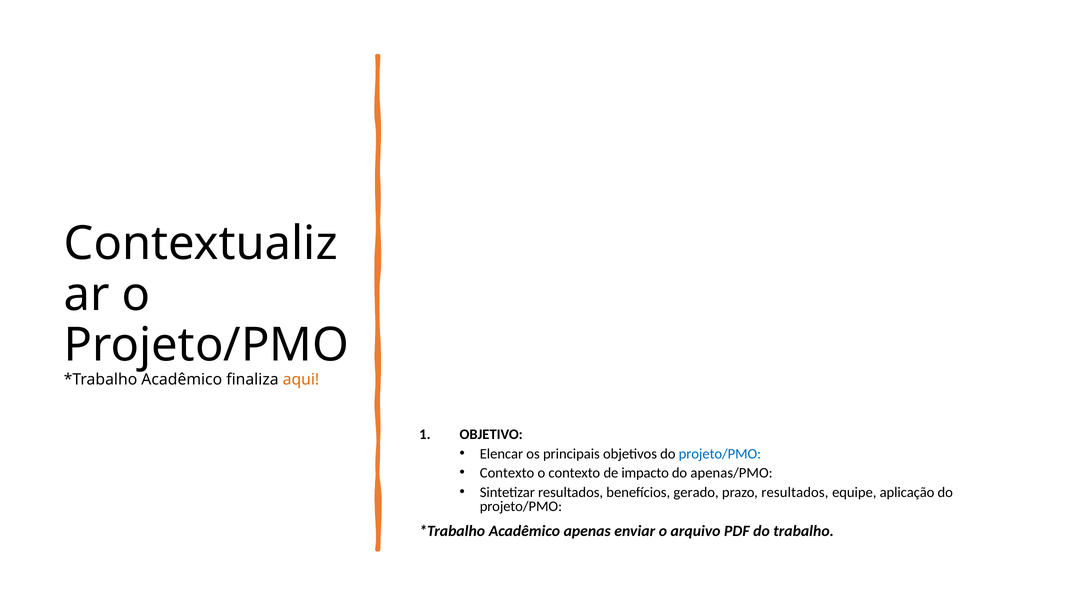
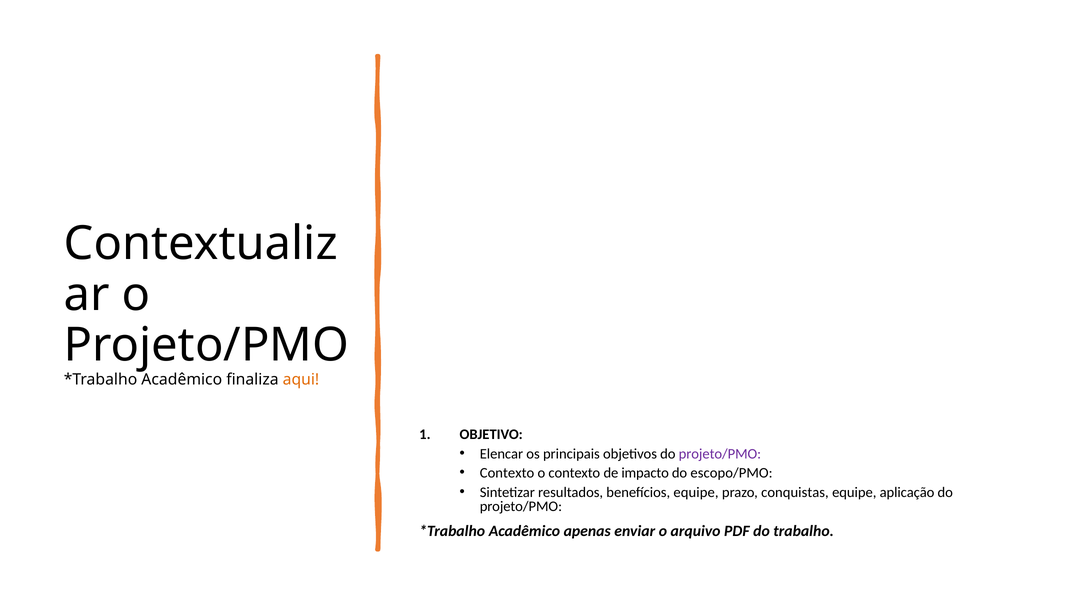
projeto/PMO colour: blue -> purple (720, 454)
apenas/PMO: apenas/PMO -> escopo/PMO (732, 473)
benefícios gerado: gerado -> equipe (696, 492)
prazo resultados: resultados -> conquistas (795, 492)
